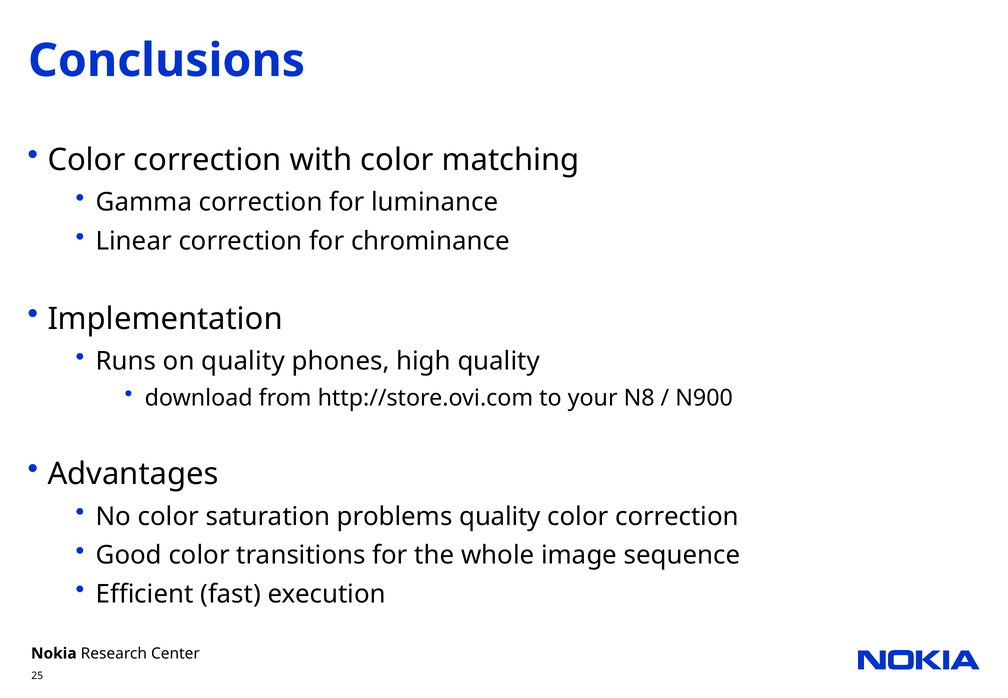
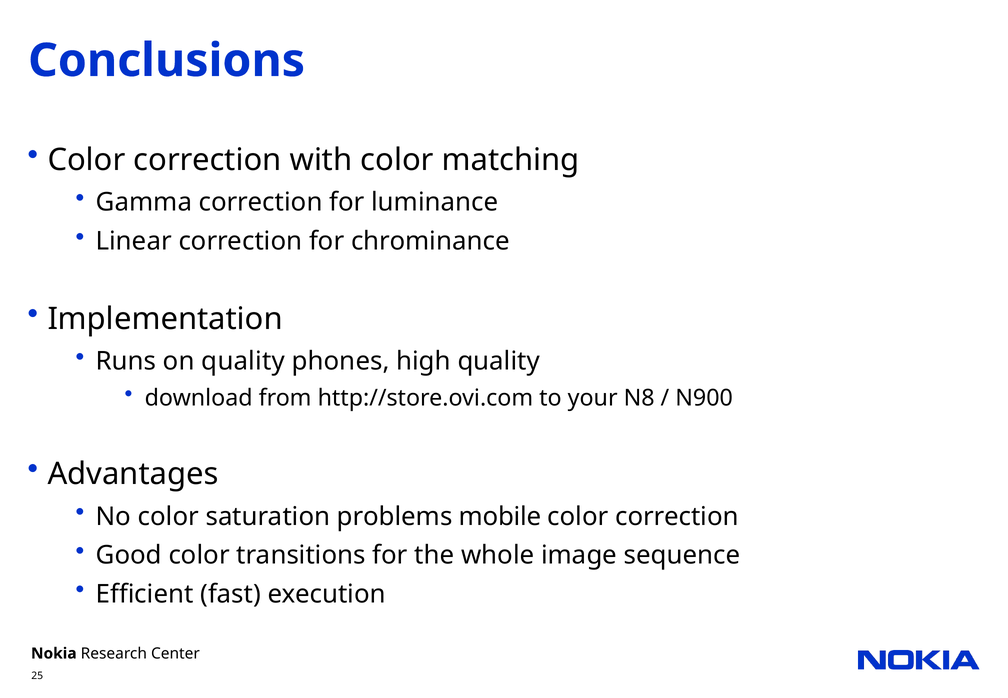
problems quality: quality -> mobile (500, 516)
